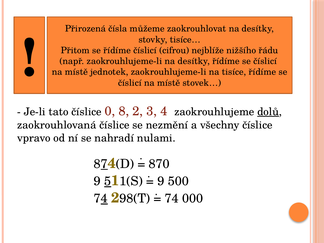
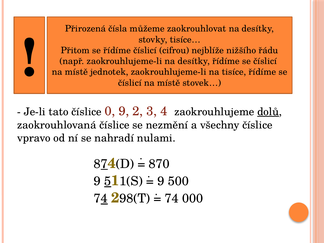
0 8: 8 -> 9 (124, 111)
